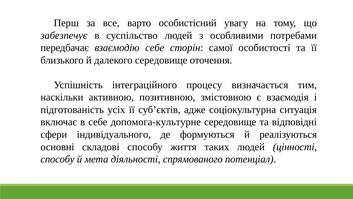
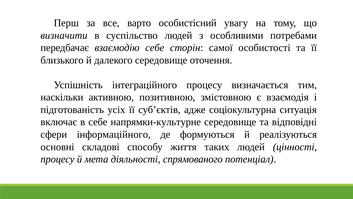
забезпечує: забезпечує -> визначити (64, 35)
допомога-культурне: допомога-культурне -> напрямки-культурне (156, 122)
індивідуального: індивідуального -> інформаційного (114, 134)
способу: способу -> процесу (57, 159)
